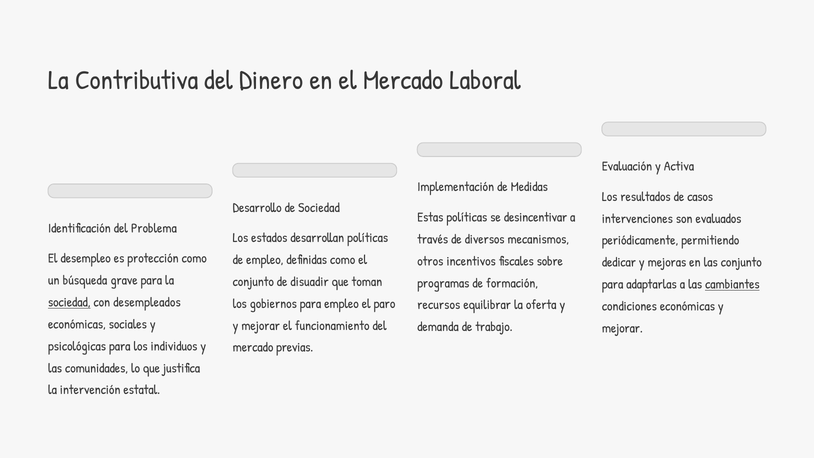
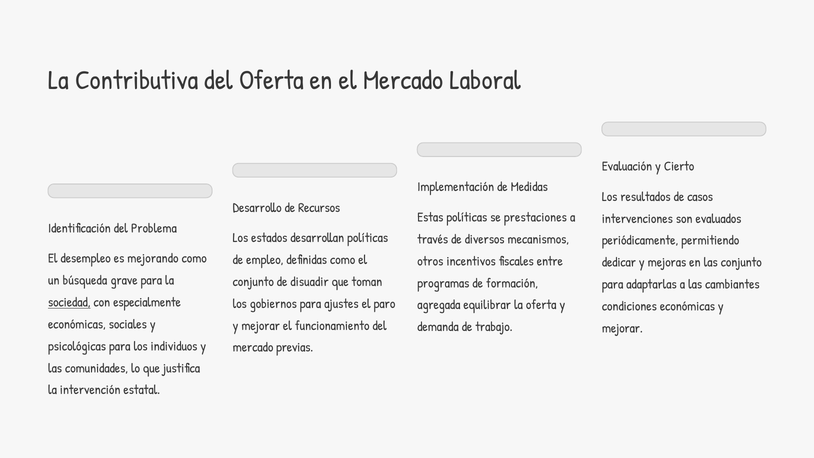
del Dinero: Dinero -> Oferta (271, 80)
Activa: Activa -> Cierto (679, 166)
de Sociedad: Sociedad -> Recursos (319, 208)
desincentivar: desincentivar -> prestaciones (535, 217)
protección: protección -> mejorando (153, 258)
sobre: sobre -> entre (550, 261)
cambiantes underline: present -> none (732, 284)
desempleados: desempleados -> especialmente (147, 302)
para empleo: empleo -> ajustes (341, 304)
recursos: recursos -> agregada (439, 305)
